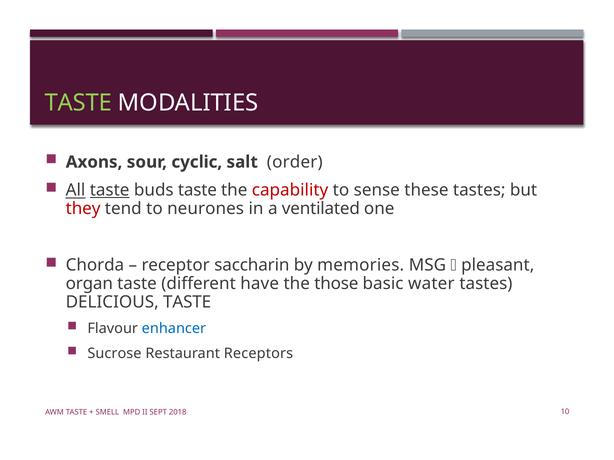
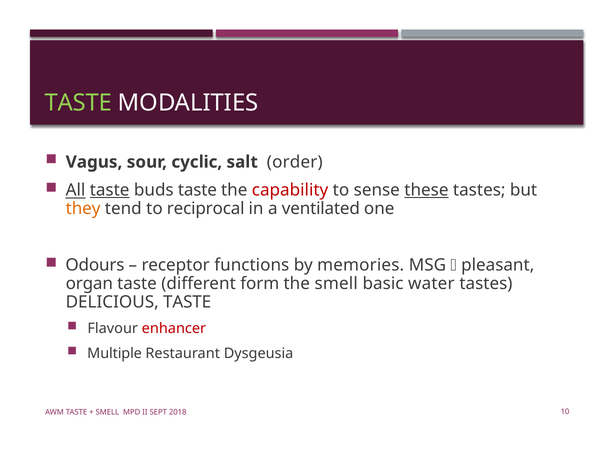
Axons: Axons -> Vagus (94, 162)
these underline: none -> present (426, 191)
they colour: red -> orange (83, 209)
neurones: neurones -> reciprocal (206, 209)
Chorda: Chorda -> Odours (95, 266)
saccharin: saccharin -> functions (252, 266)
have: have -> form (260, 284)
the those: those -> smell (336, 284)
enhancer colour: blue -> red (174, 329)
Sucrose: Sucrose -> Multiple (115, 354)
Receptors: Receptors -> Dysgeusia (259, 354)
